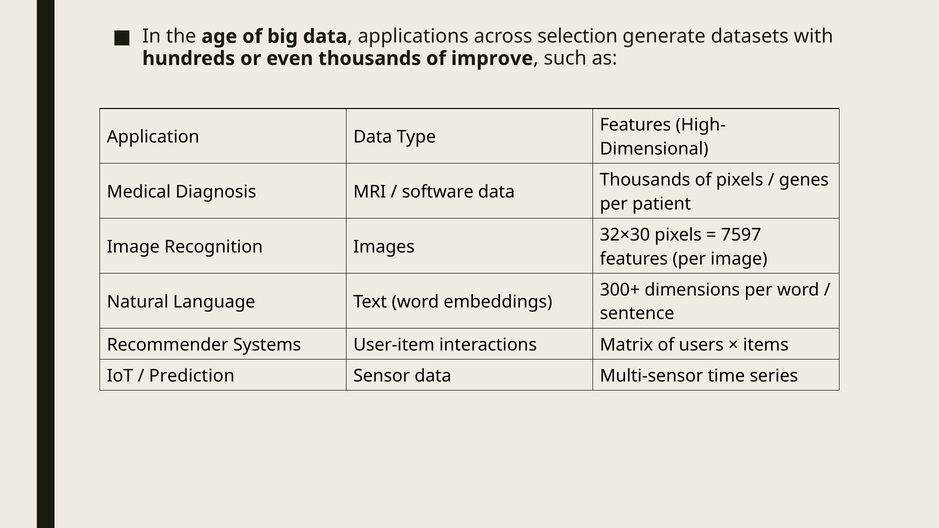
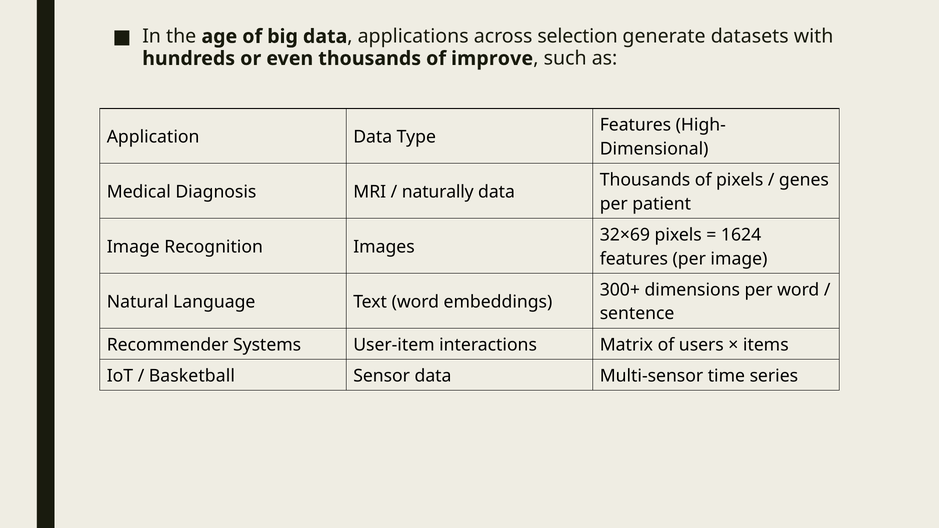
software: software -> naturally (438, 192)
32×30: 32×30 -> 32×69 (625, 235)
7597: 7597 -> 1624 (741, 235)
Prediction: Prediction -> Basketball (192, 376)
